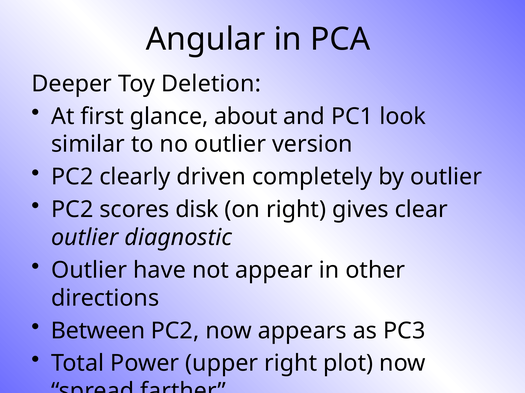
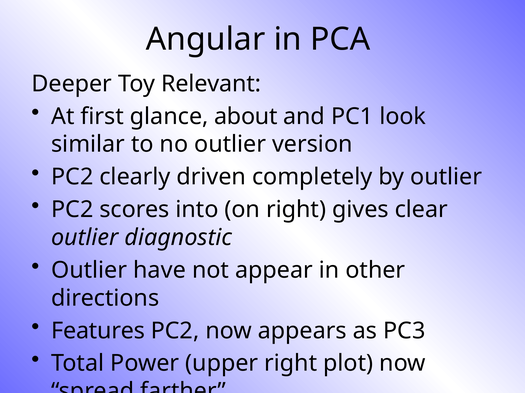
Deletion: Deletion -> Relevant (211, 84)
disk: disk -> into (197, 210)
Between: Between -> Features (98, 331)
